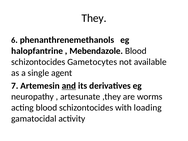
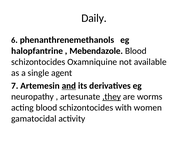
They: They -> Daily (94, 18)
Gametocytes: Gametocytes -> Oxamniquine (92, 62)
,they underline: none -> present (112, 97)
loading: loading -> women (148, 108)
